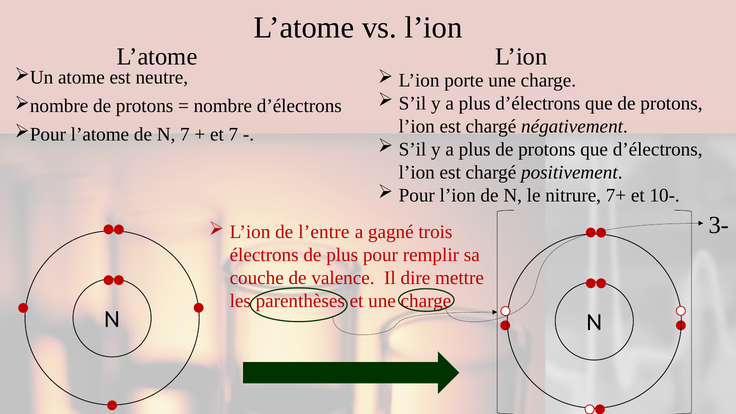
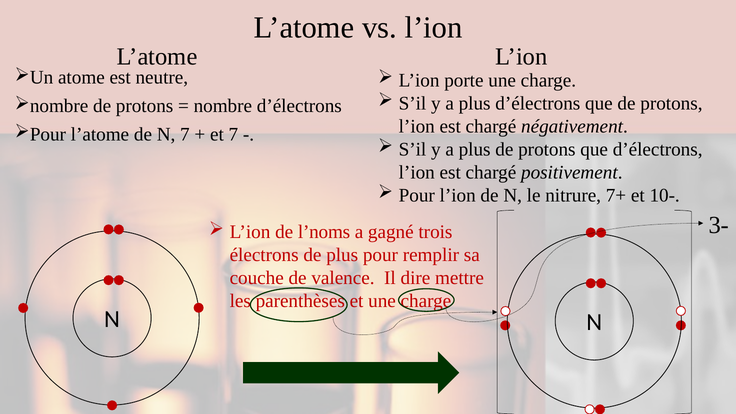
l’entre: l’entre -> l’noms (324, 232)
